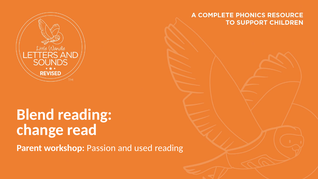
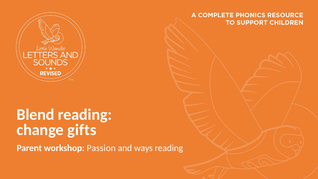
read: read -> gifts (82, 130)
used: used -> ways (143, 148)
